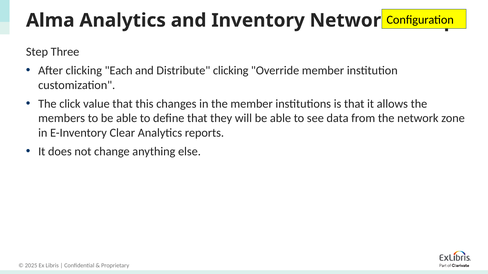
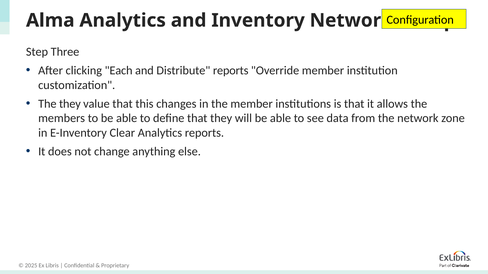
Distribute clicking: clicking -> reports (231, 70)
The click: click -> they (70, 104)
